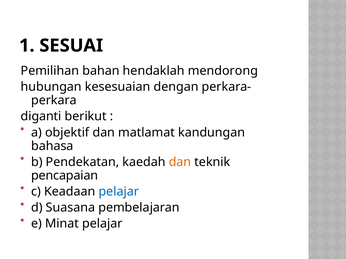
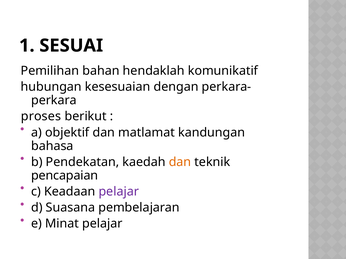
mendorong: mendorong -> komunikatif (223, 71)
diganti: diganti -> proses (41, 117)
pelajar colour: blue -> purple (119, 192)
